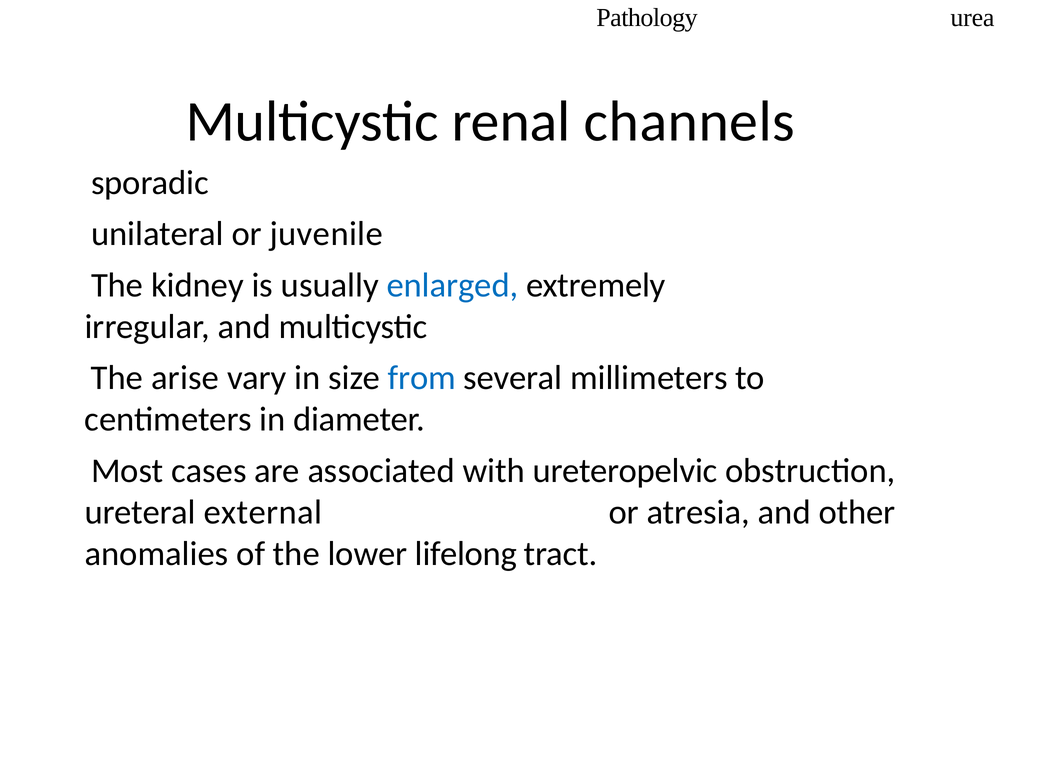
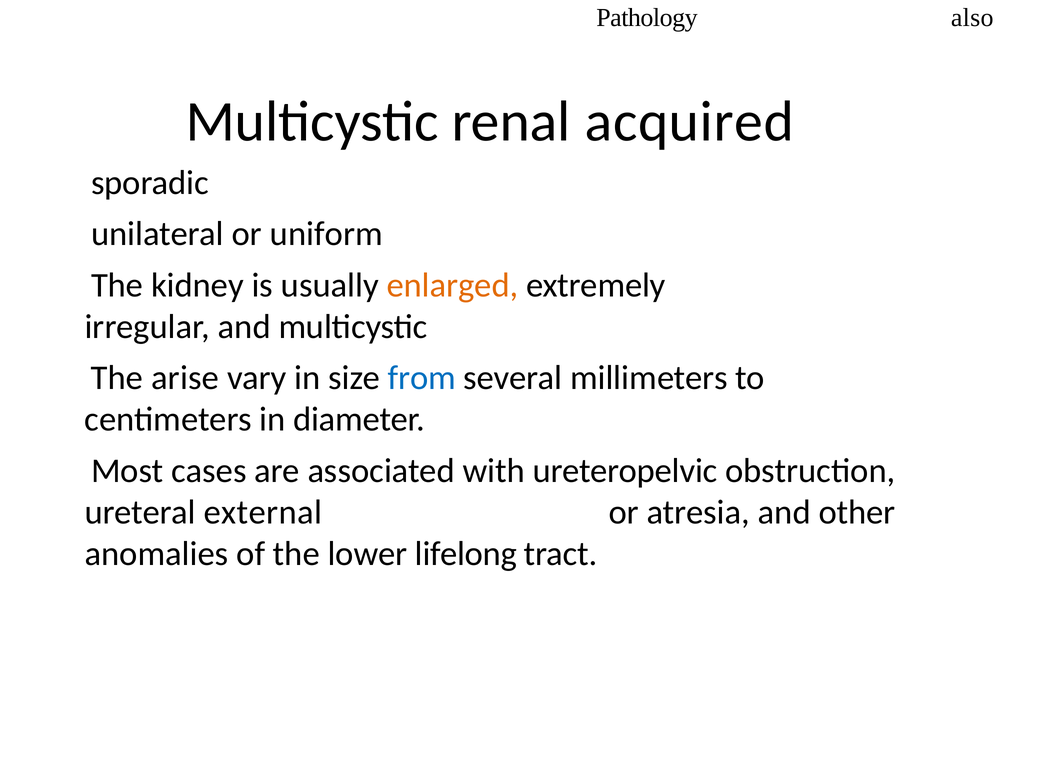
urea: urea -> also (972, 18)
channels: channels -> acquired (689, 122)
juvenile: juvenile -> uniform (326, 234)
enlarged colour: blue -> orange (452, 285)
